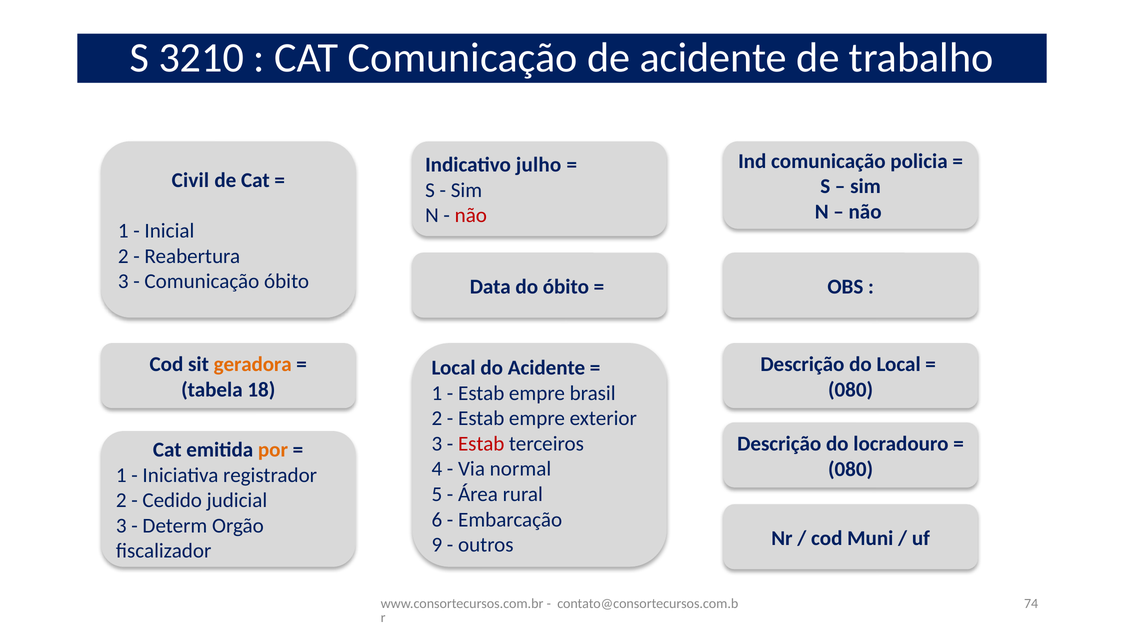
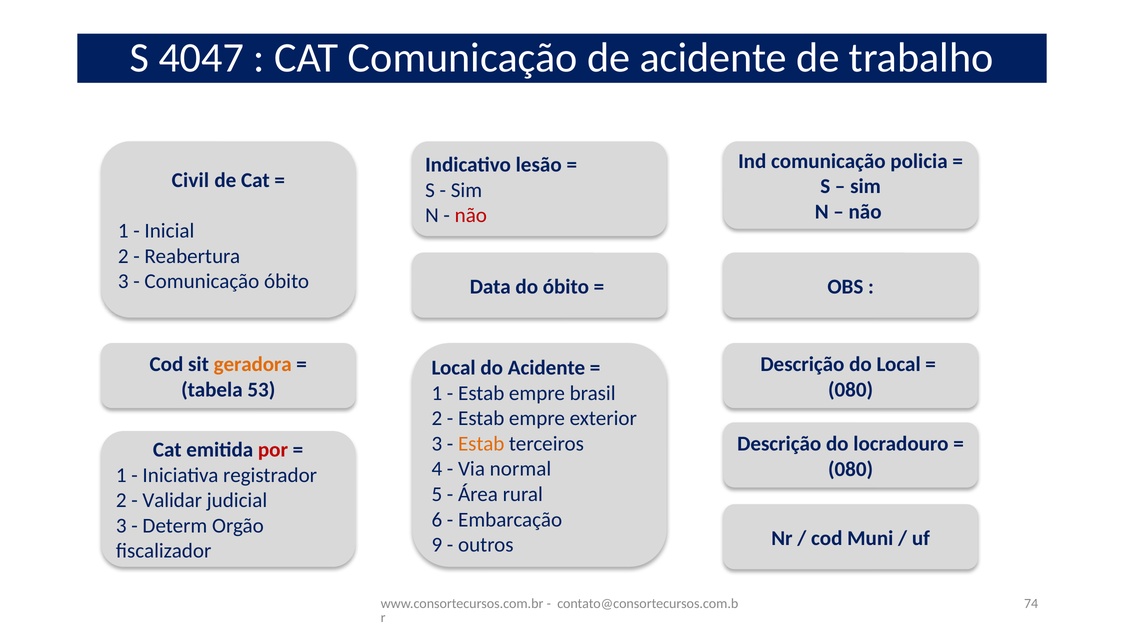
3210: 3210 -> 4047 (201, 58)
julho: julho -> lesão (539, 165)
18: 18 -> 53 (261, 390)
Estab colour: red -> orange (481, 444)
por colour: orange -> red (273, 450)
Cedido: Cedido -> Validar (172, 501)
